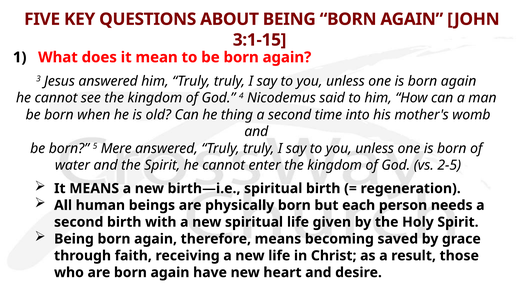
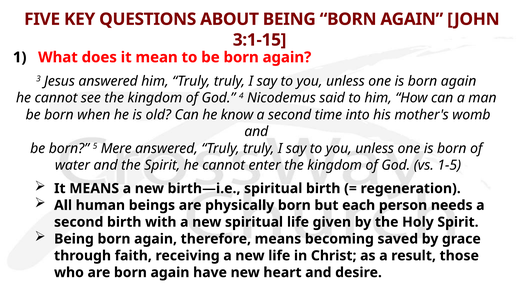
thing: thing -> know (237, 115)
2-5: 2-5 -> 1-5 (449, 165)
